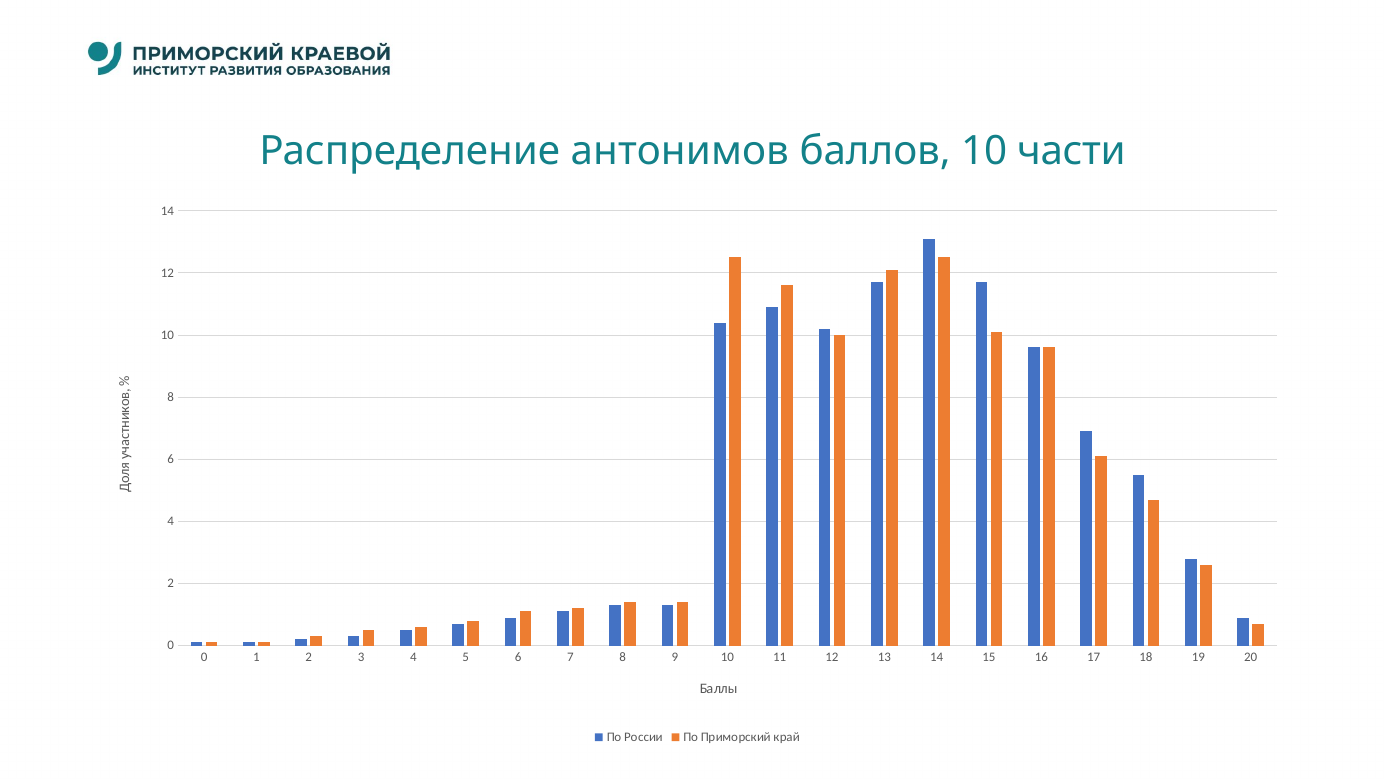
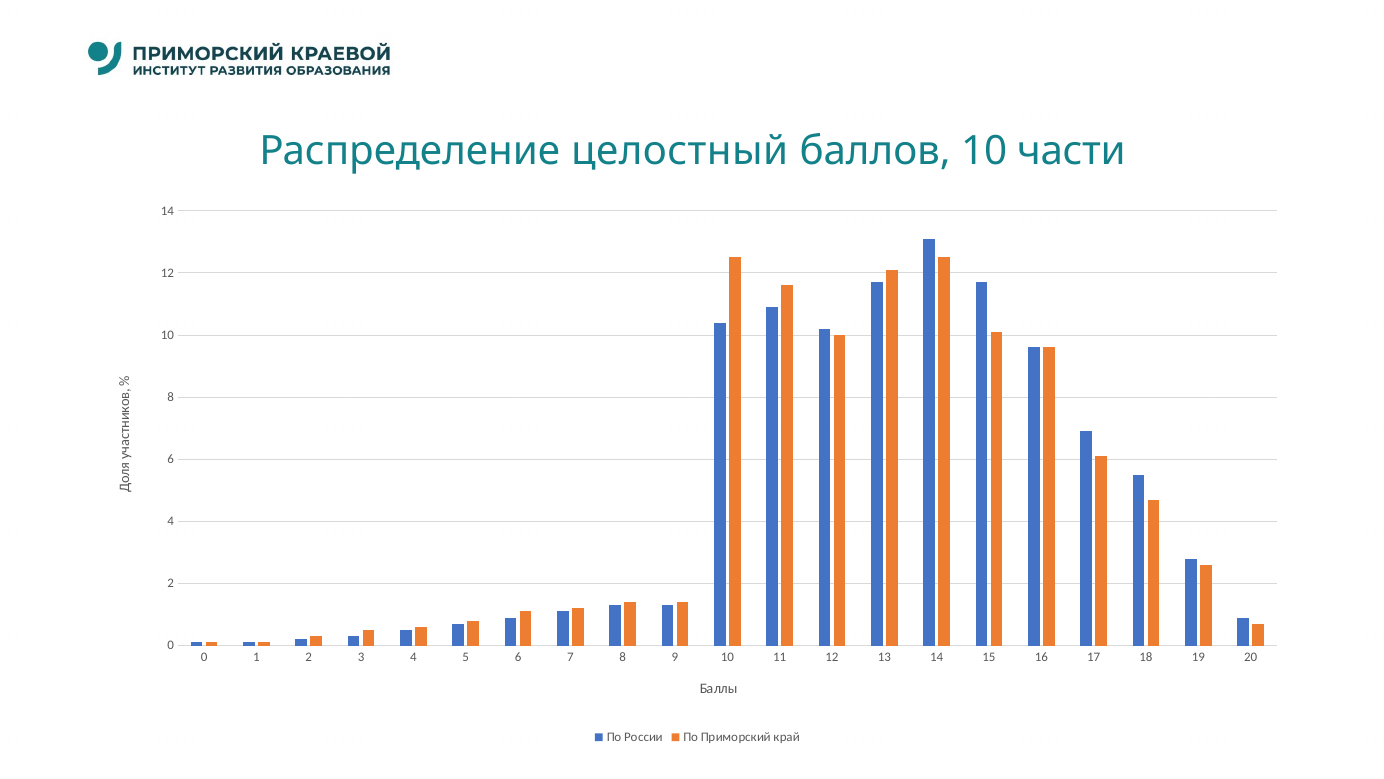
антонимов: антонимов -> целостный (680, 151)
